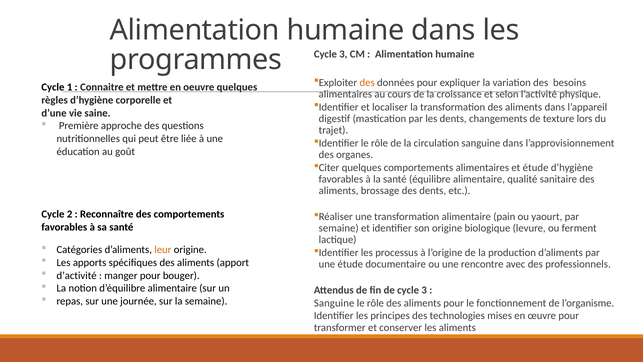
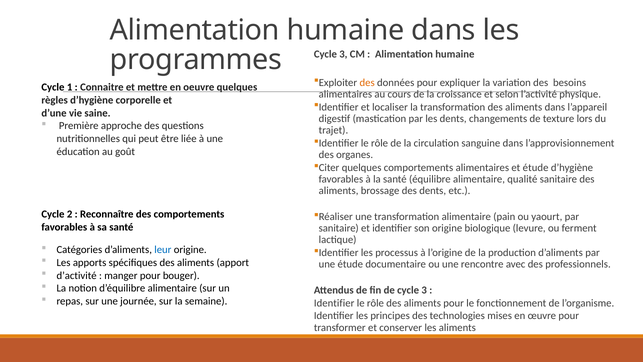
semaine: semaine -> sanitaire (339, 228)
leur colour: orange -> blue (163, 250)
Sanguine: Sanguine -> Identifier (334, 303)
